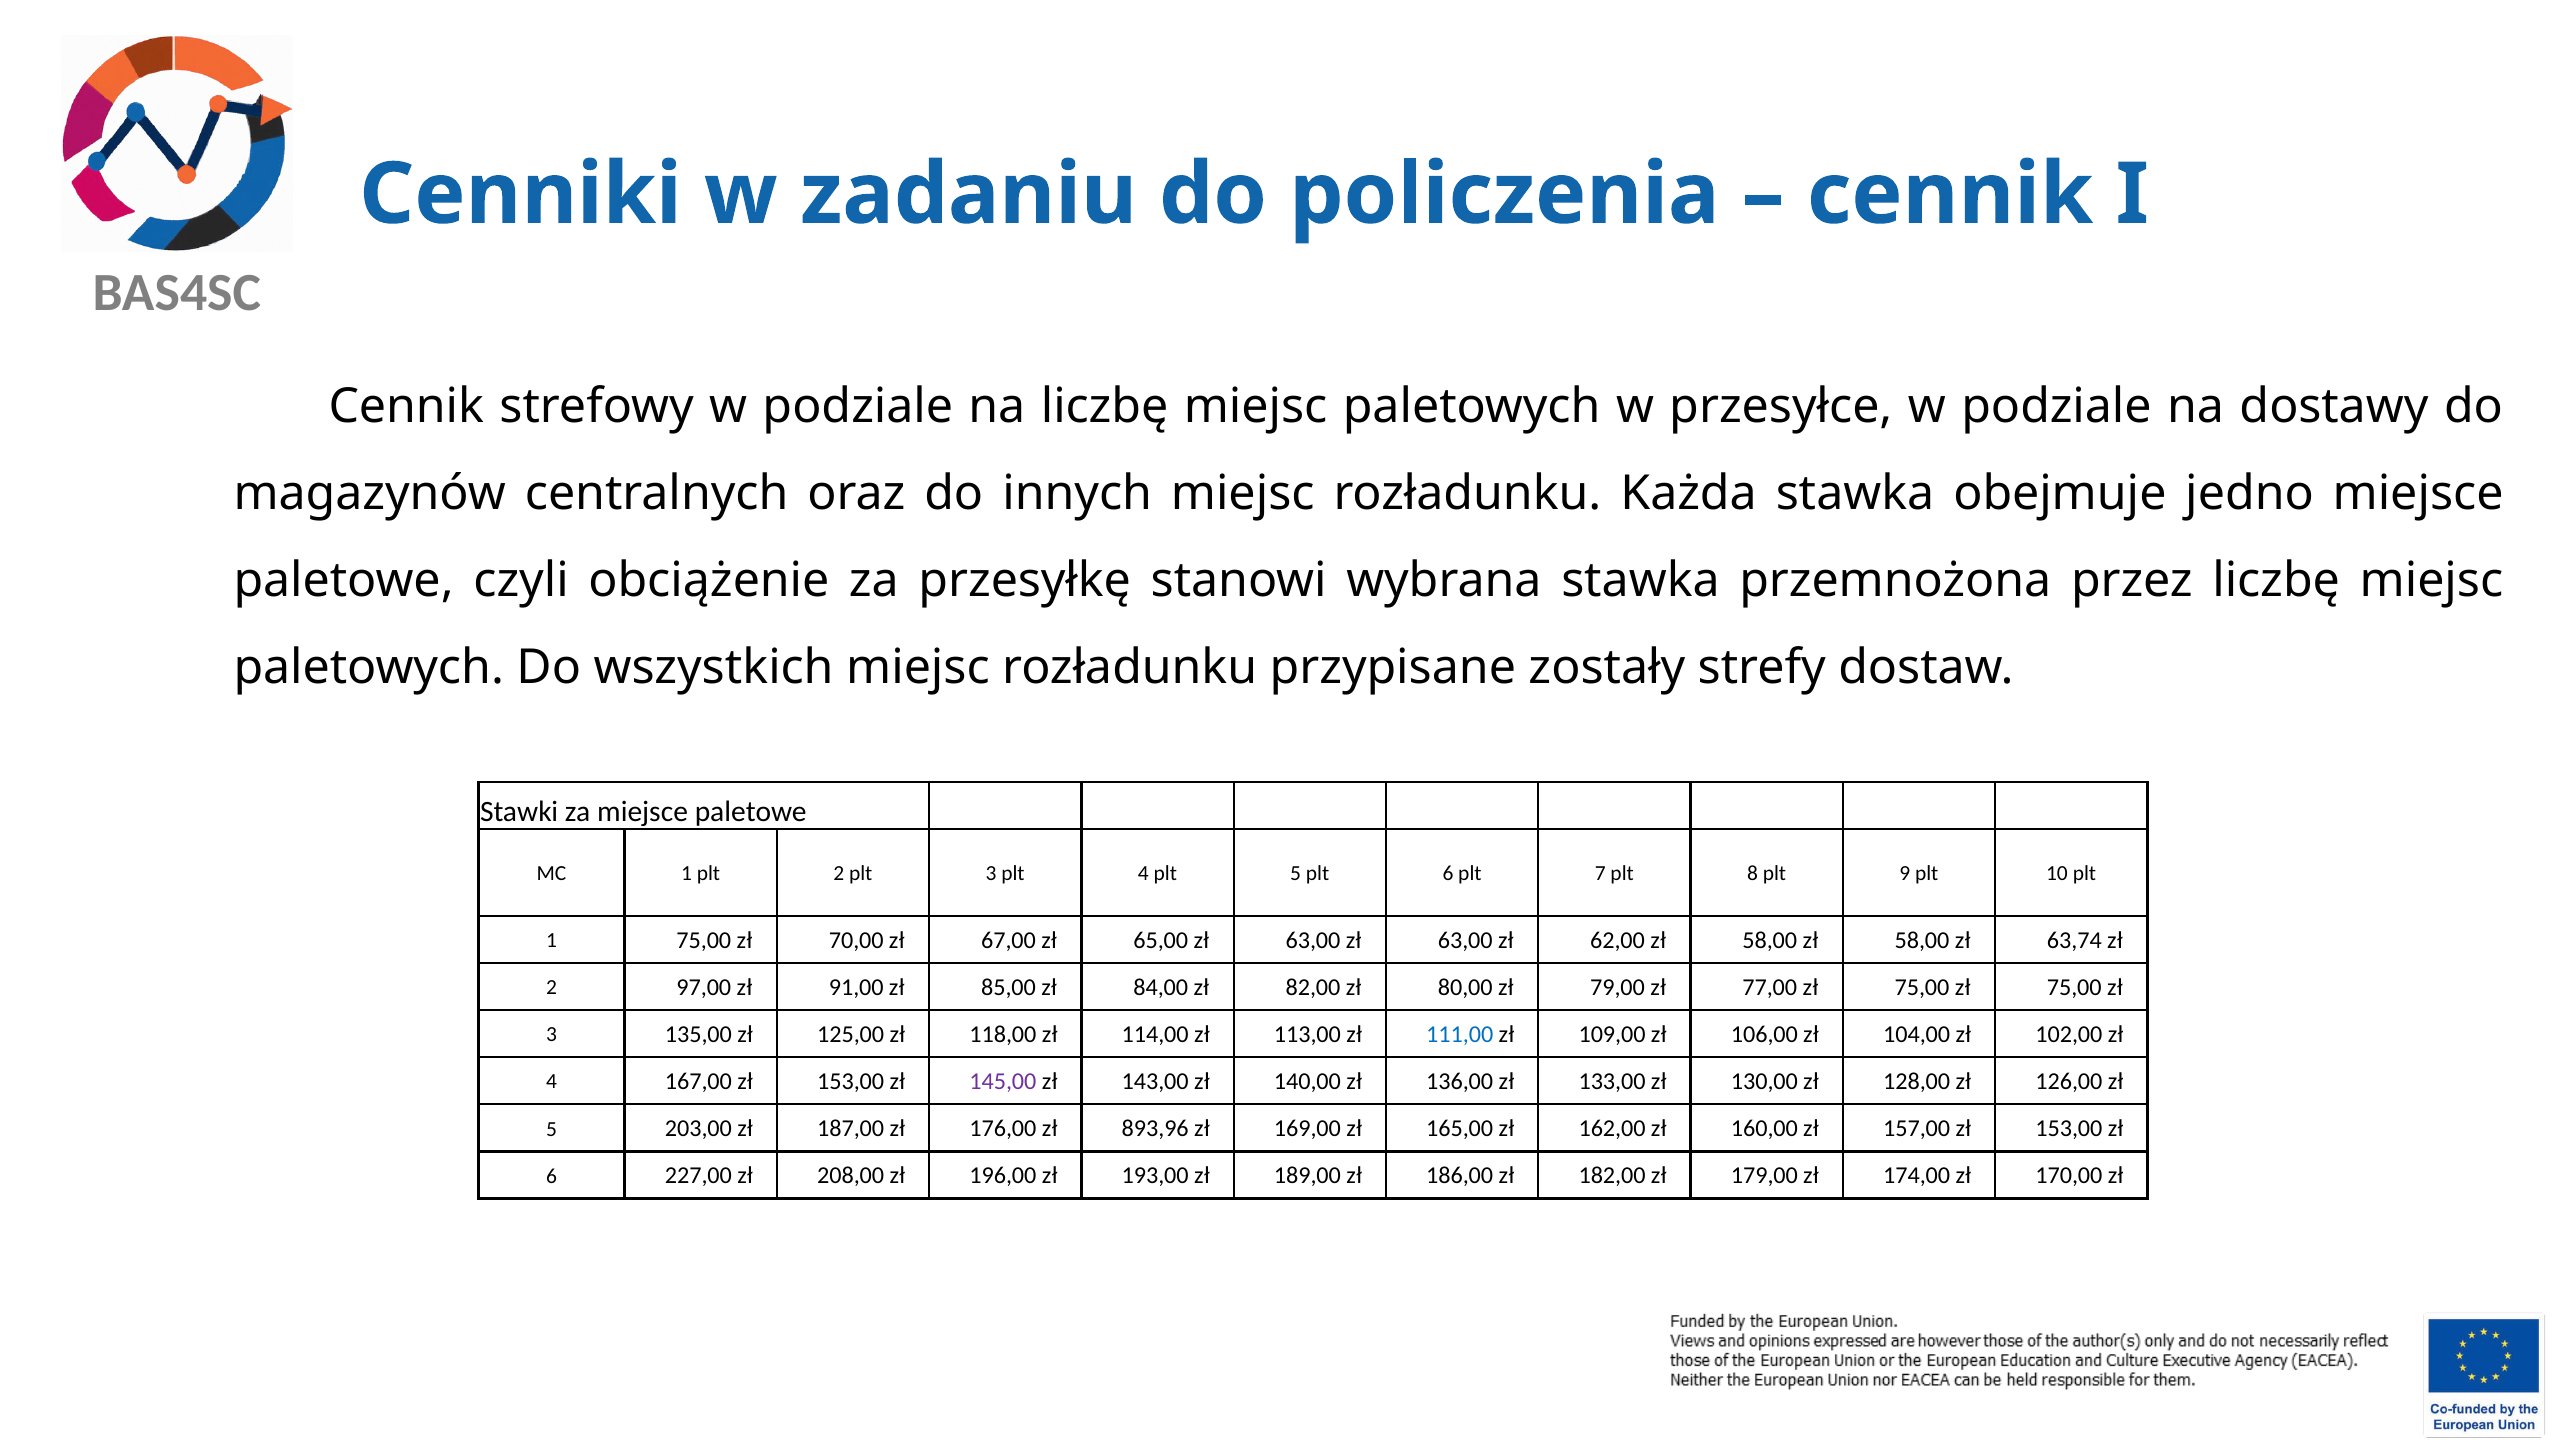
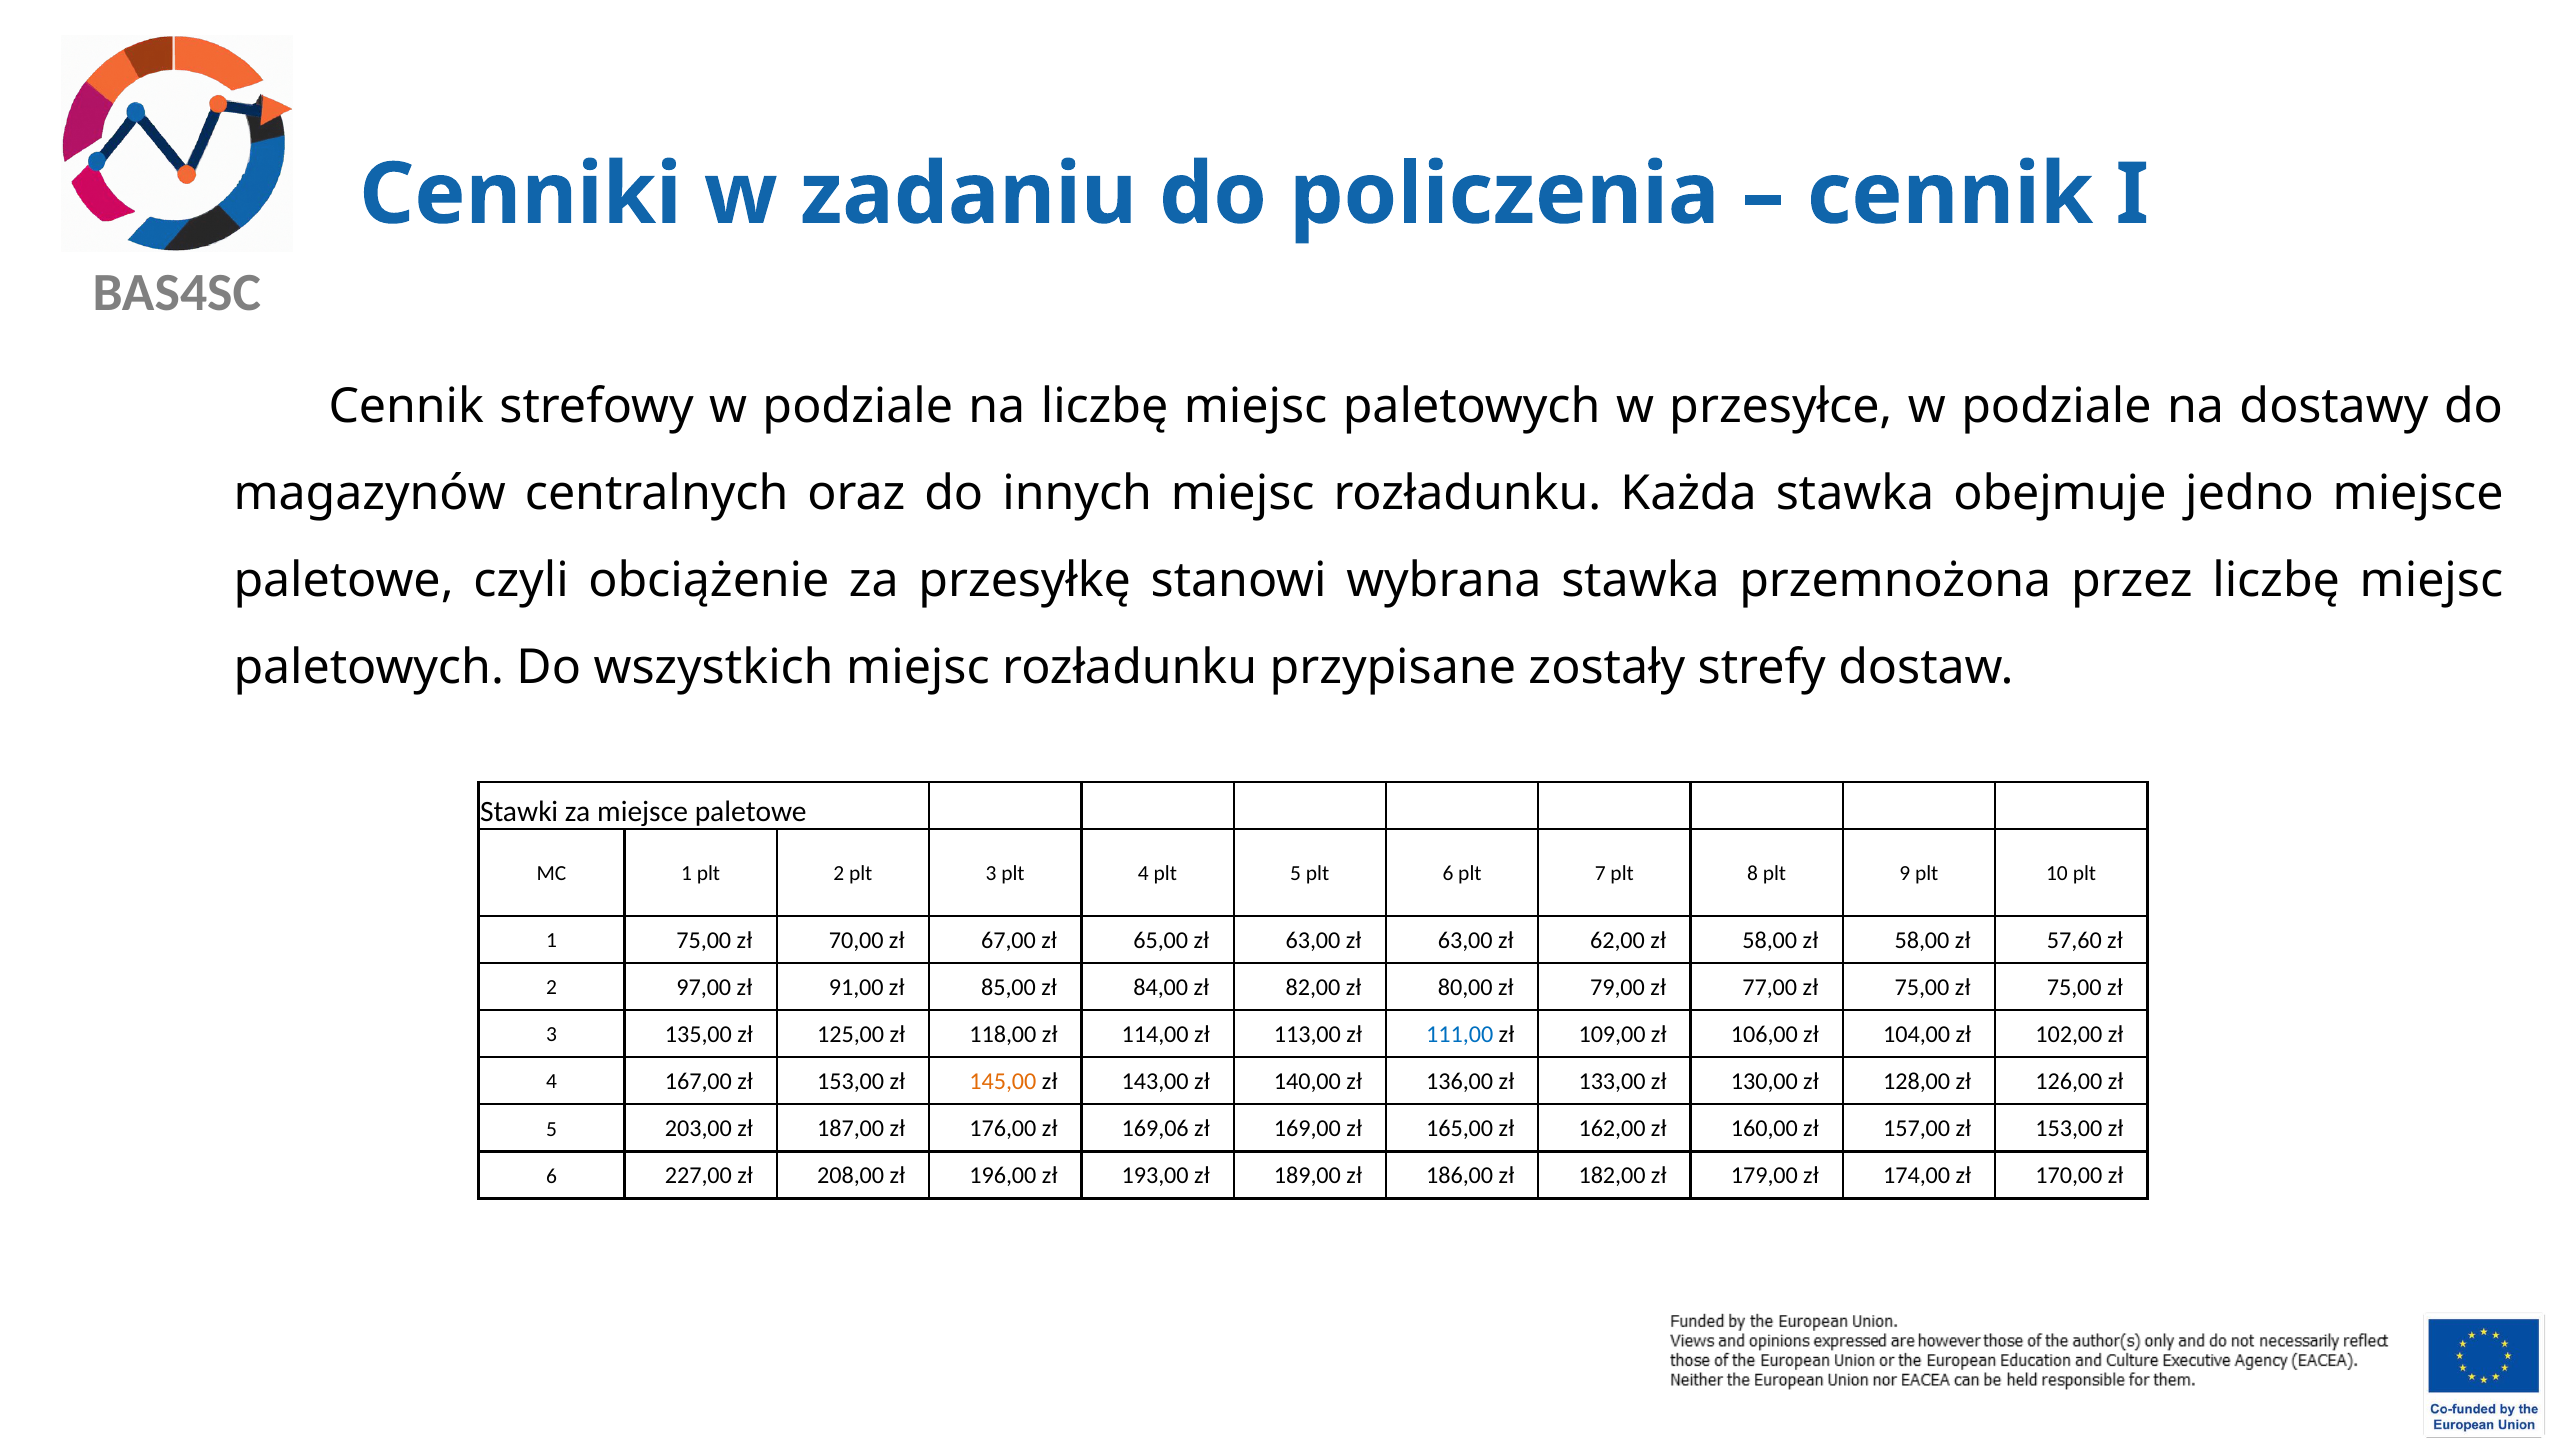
63,74: 63,74 -> 57,60 (2074, 940)
145,00 colour: purple -> orange (1003, 1082)
893,96: 893,96 -> 169,06 (1155, 1129)
